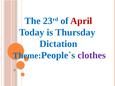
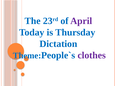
April colour: red -> purple (81, 21)
